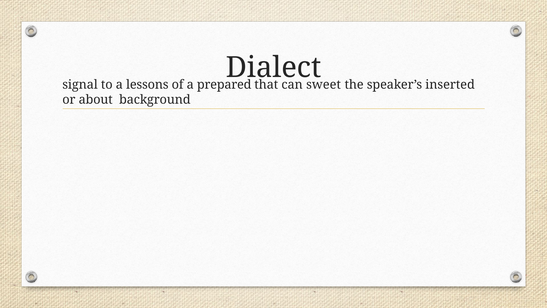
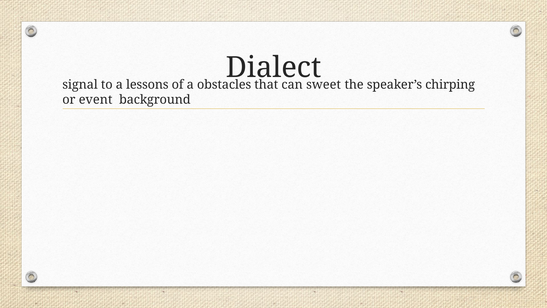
prepared: prepared -> obstacles (224, 85)
inserted: inserted -> chirping (450, 85)
about: about -> event (96, 100)
